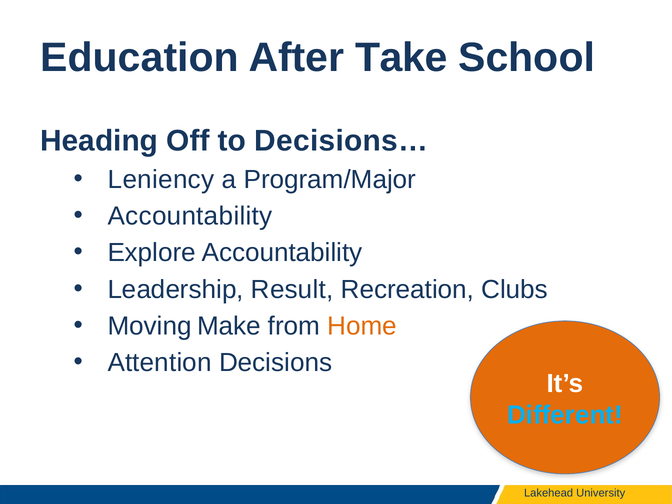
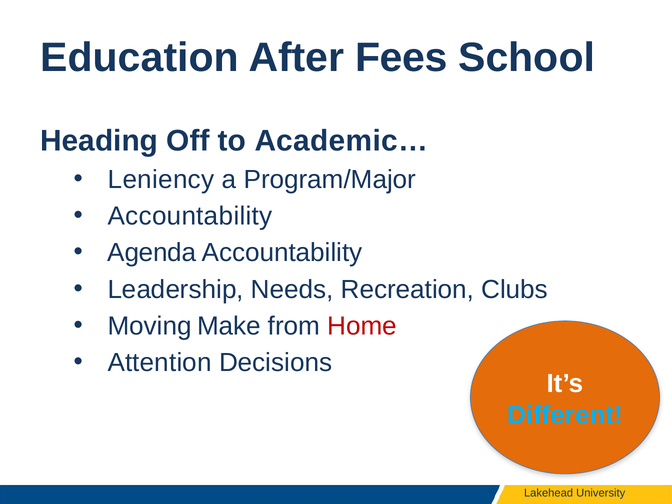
Take: Take -> Fees (401, 58)
Decisions…: Decisions… -> Academic… (341, 141)
Explore: Explore -> Agenda (152, 253)
Result: Result -> Needs (292, 289)
Home colour: orange -> red (362, 326)
